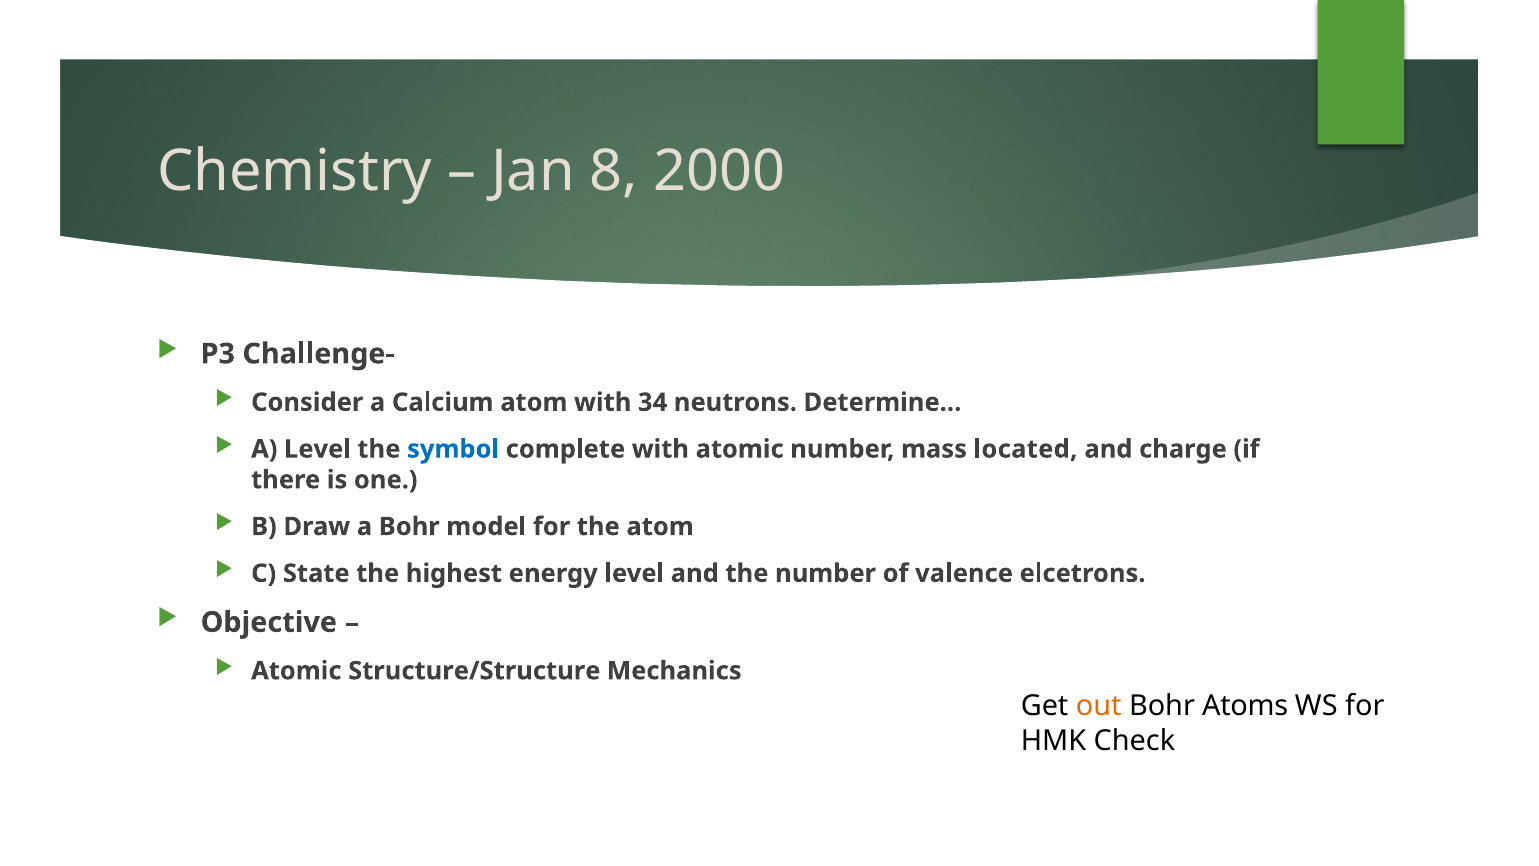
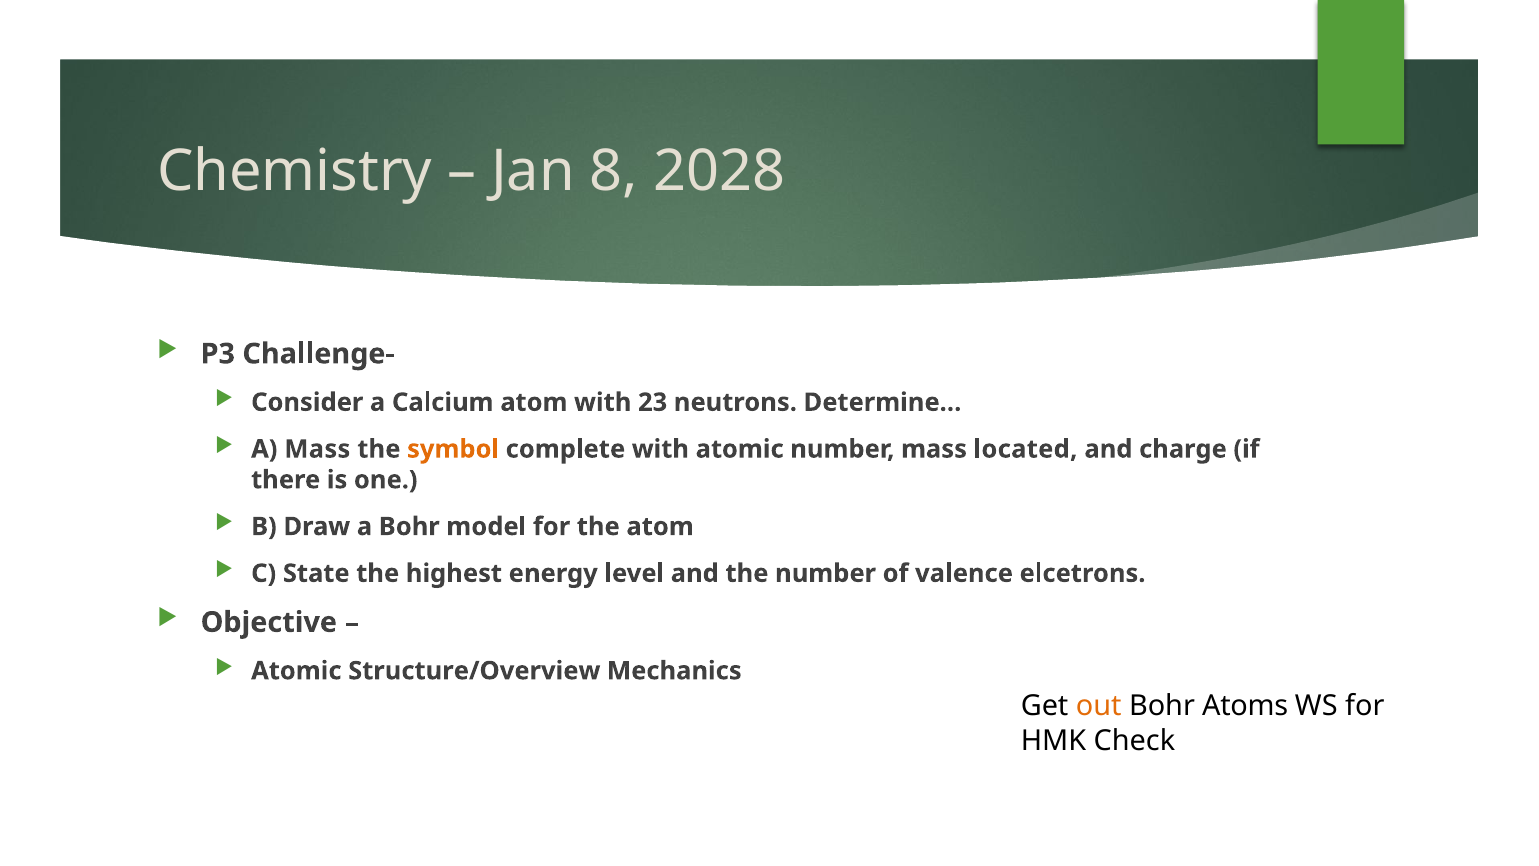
2000: 2000 -> 2028 (719, 172)
34: 34 -> 23 (653, 402)
A Level: Level -> Mass (317, 449)
symbol colour: blue -> orange (453, 449)
Structure/Structure: Structure/Structure -> Structure/Overview (474, 671)
